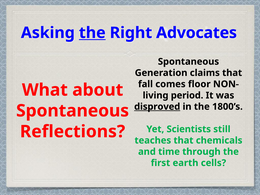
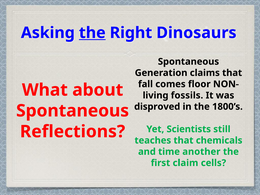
Advocates: Advocates -> Dinosaurs (196, 33)
period: period -> fossils (187, 95)
disproved underline: present -> none (157, 107)
through: through -> another (201, 152)
earth: earth -> claim (185, 163)
